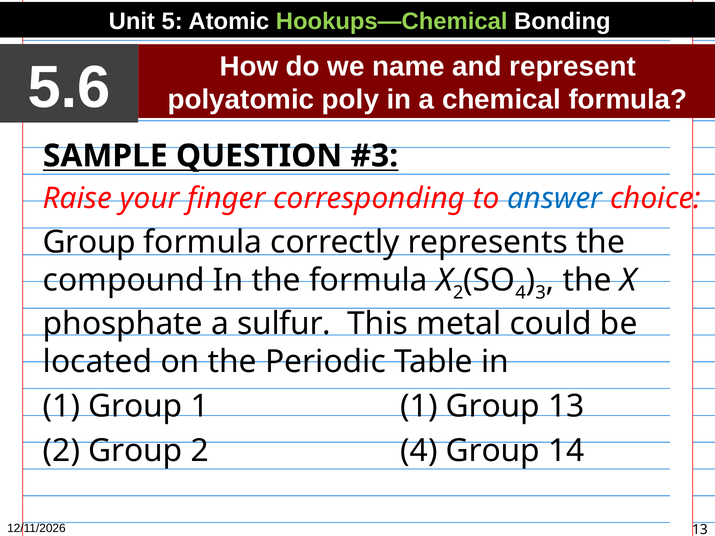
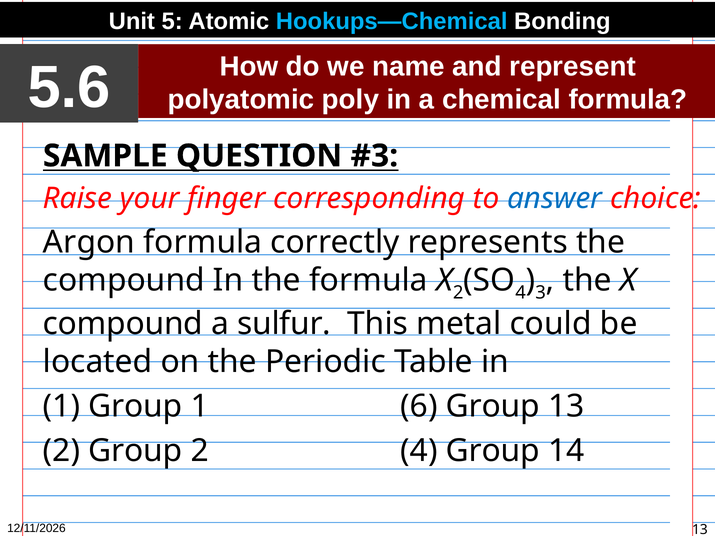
Hookups—Chemical colour: light green -> light blue (392, 21)
Group: Group -> Argon (89, 242)
phosphate: phosphate -> compound (123, 324)
1 1: 1 -> 6 (419, 406)
